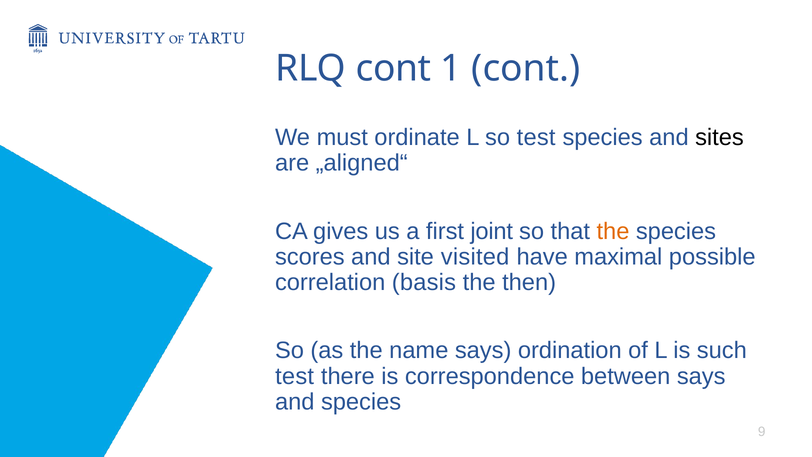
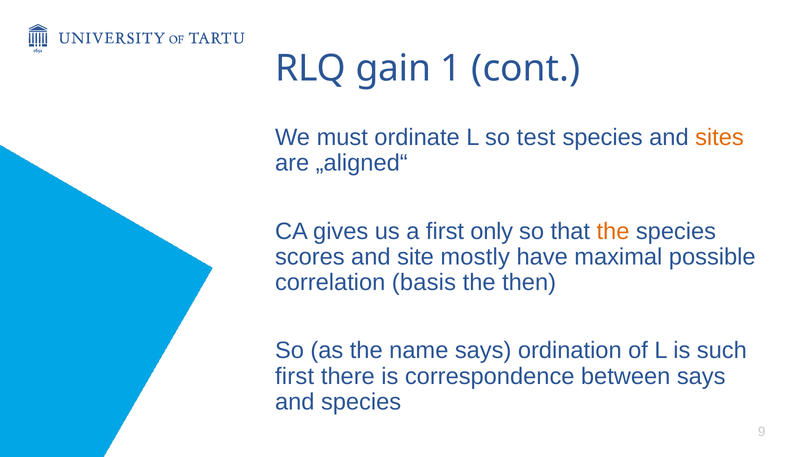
RLQ cont: cont -> gain (393, 68)
sites colour: black -> orange (719, 138)
joint: joint -> only (492, 231)
visited: visited -> mostly (475, 257)
test: test -> first (295, 376)
